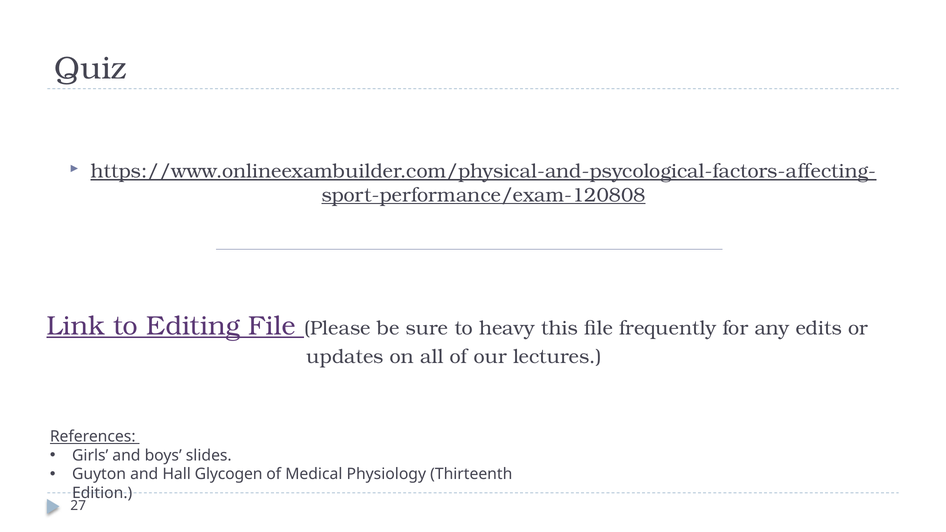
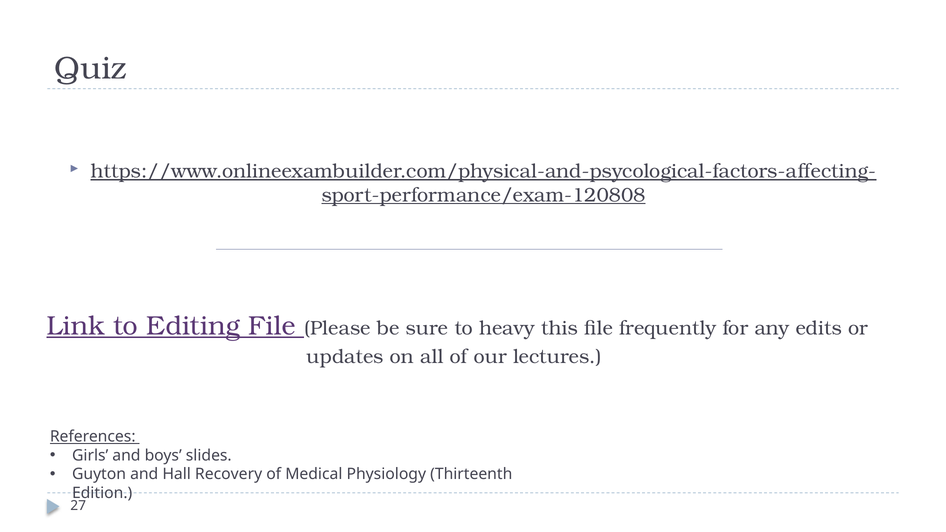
Glycogen: Glycogen -> Recovery (229, 474)
